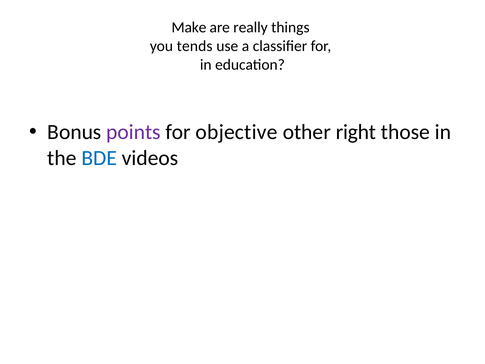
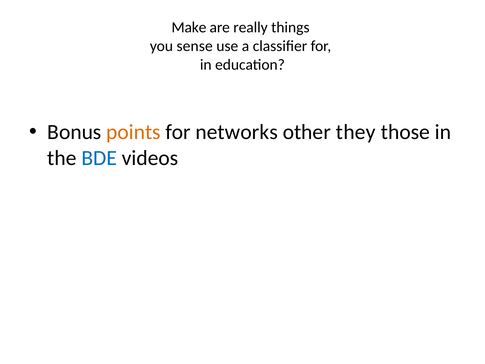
tends: tends -> sense (195, 46)
points colour: purple -> orange (134, 132)
objective: objective -> networks (237, 132)
right: right -> they (356, 132)
